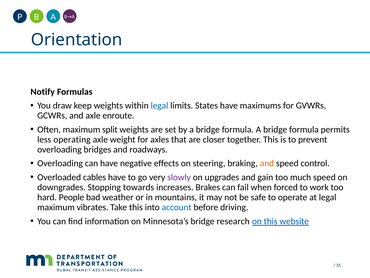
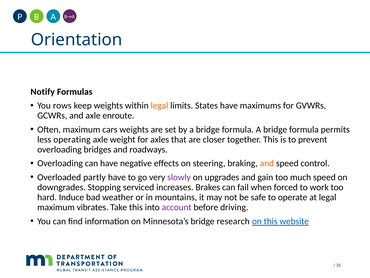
draw: draw -> rows (62, 105)
legal colour: blue -> orange (159, 105)
split: split -> cars (110, 129)
cables: cables -> partly (94, 177)
towards: towards -> serviced (139, 187)
People: People -> Induce (71, 197)
account colour: blue -> purple (177, 207)
